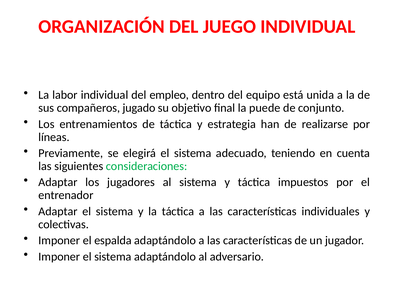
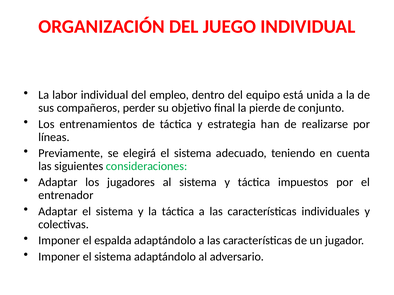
jugado: jugado -> perder (139, 108)
puede: puede -> pierde (265, 108)
